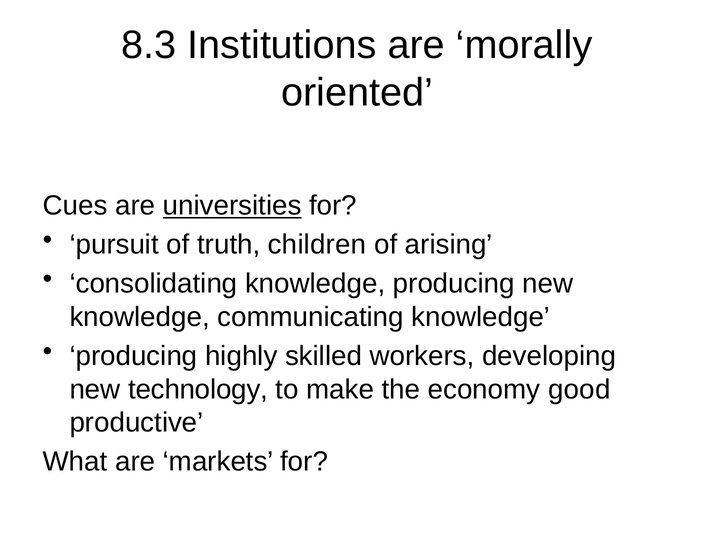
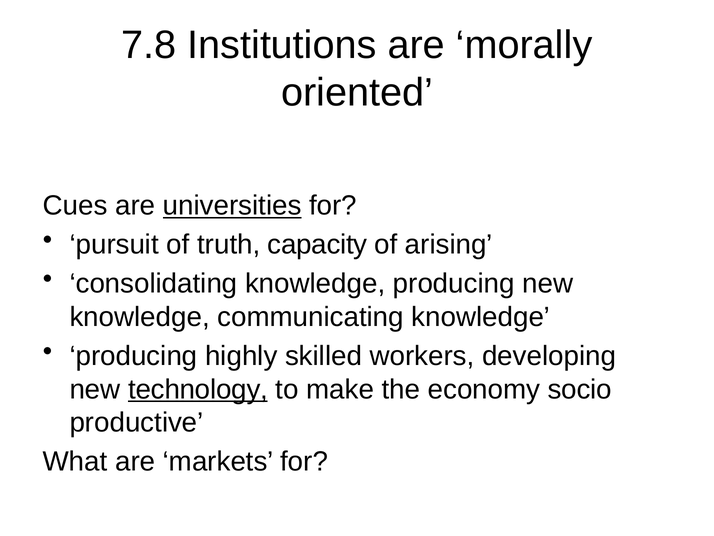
8.3: 8.3 -> 7.8 (149, 45)
children: children -> capacity (317, 245)
technology underline: none -> present (198, 389)
good: good -> socio (580, 389)
